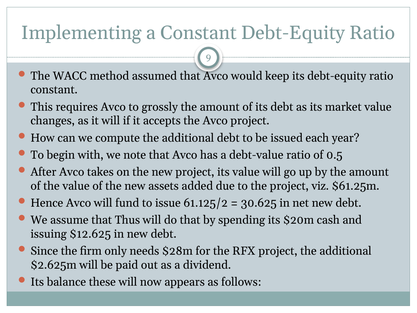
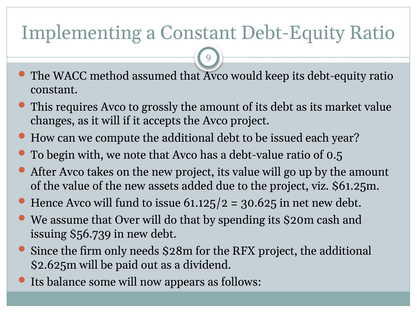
Thus: Thus -> Over (127, 220)
$12.625: $12.625 -> $56.739 (90, 234)
these: these -> some (102, 282)
